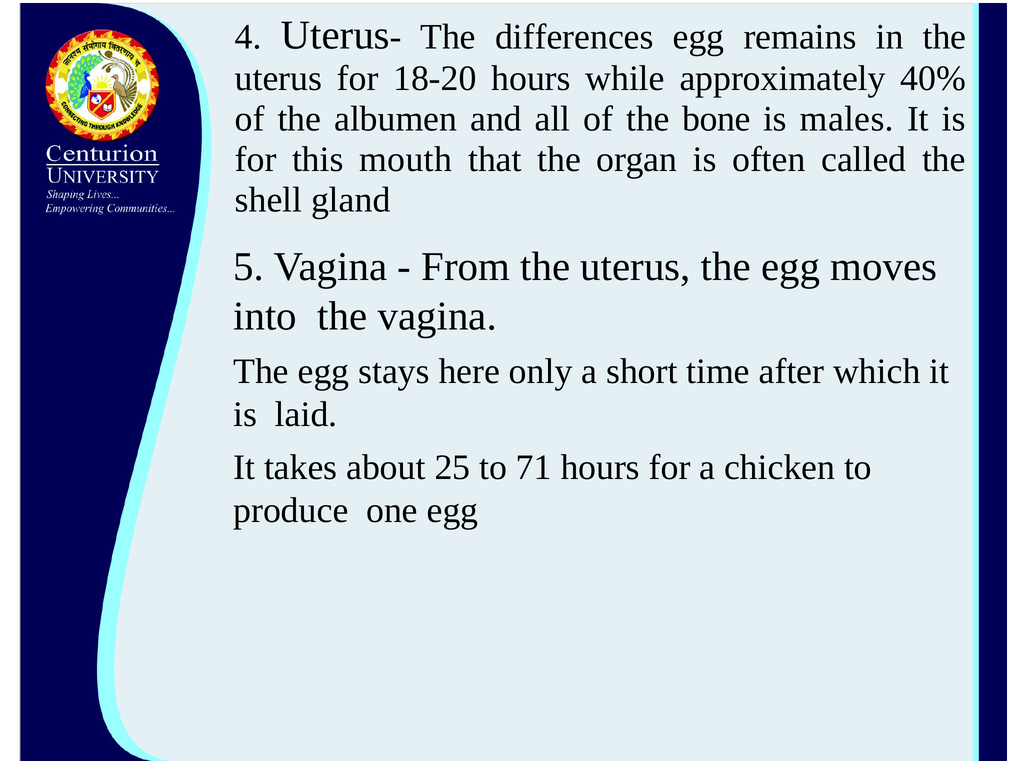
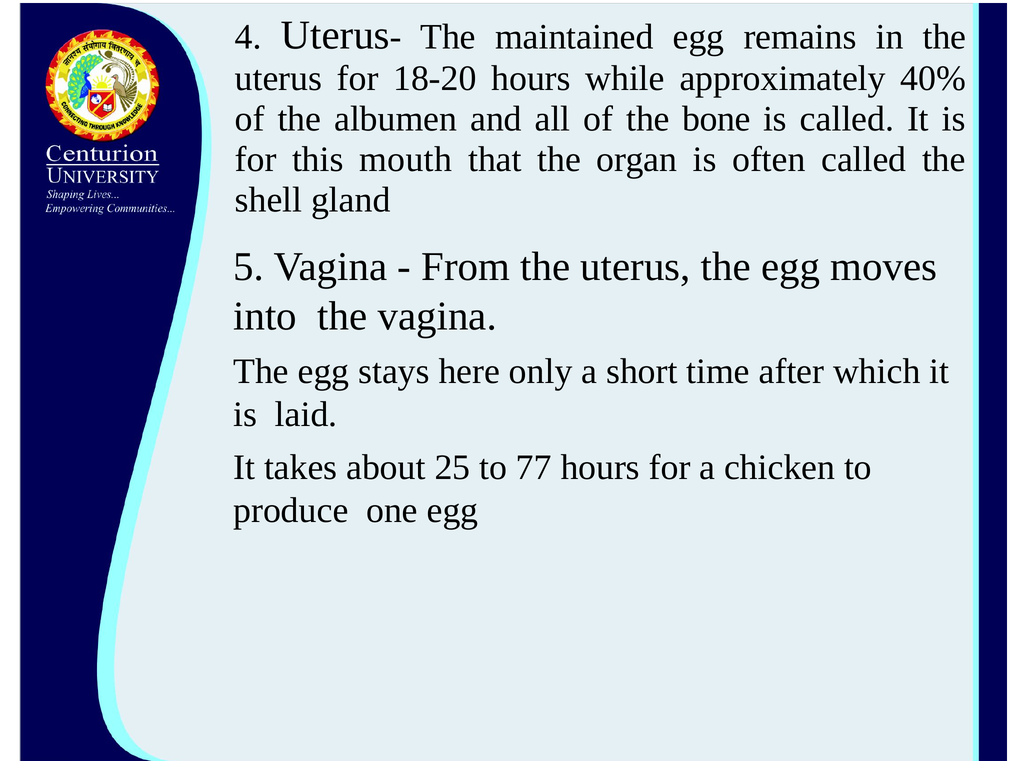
differences: differences -> maintained (574, 37)
is males: males -> called (847, 119)
71: 71 -> 77 (534, 467)
